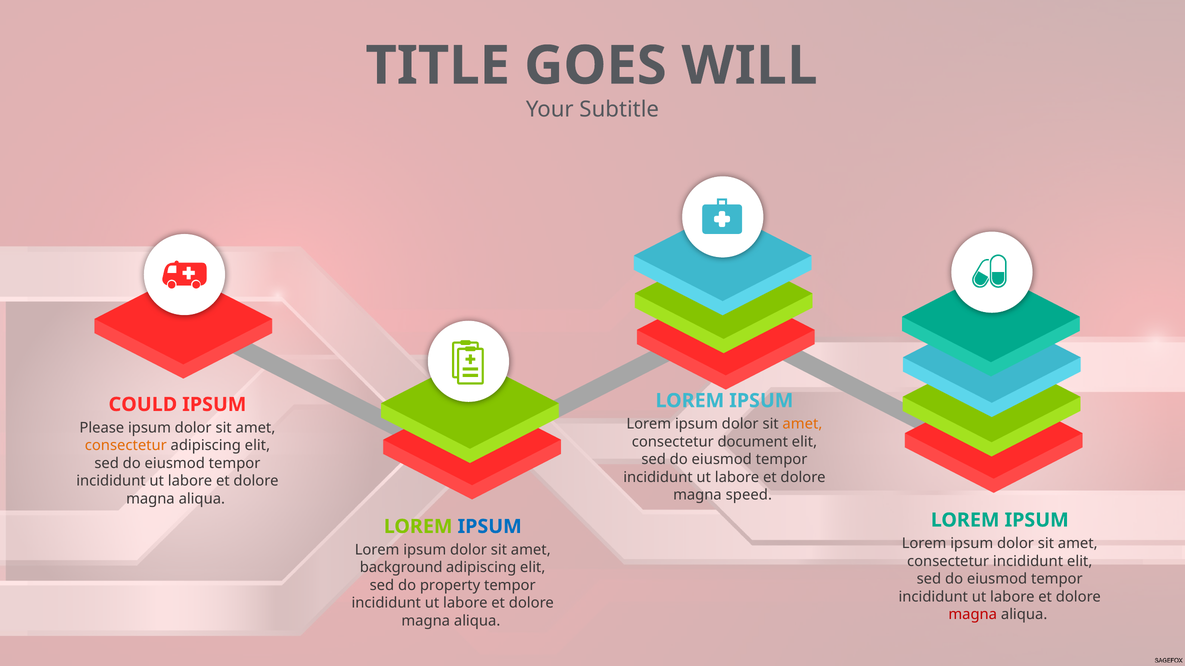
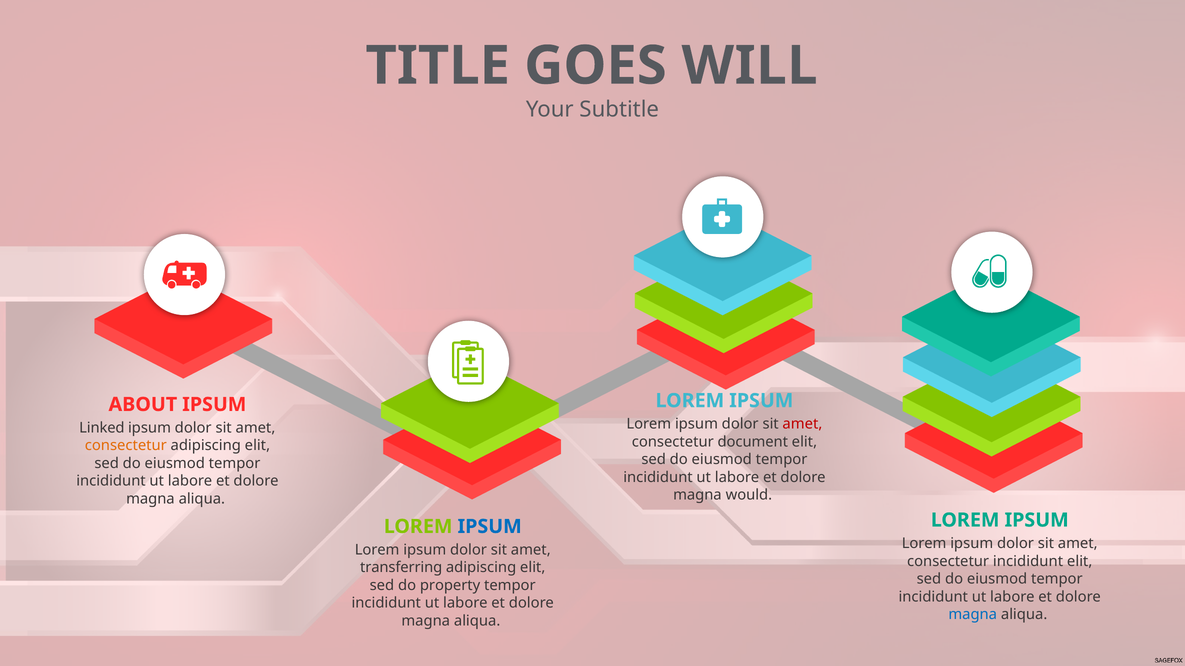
COULD: COULD -> ABOUT (143, 405)
amet colour: orange -> red (802, 424)
Please: Please -> Linked (102, 428)
speed: speed -> would (749, 495)
background: background -> transferring (401, 568)
magna colour: red -> blue (973, 615)
